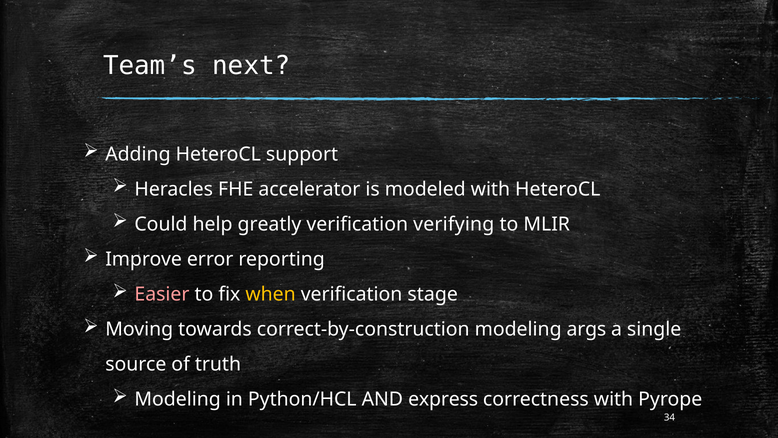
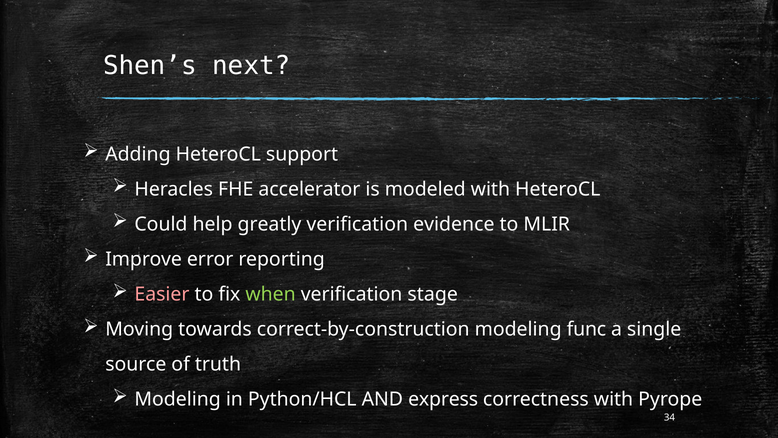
Team’s: Team’s -> Shen’s (150, 66)
verifying: verifying -> evidence (454, 224)
when colour: yellow -> light green (271, 294)
args: args -> func (586, 329)
